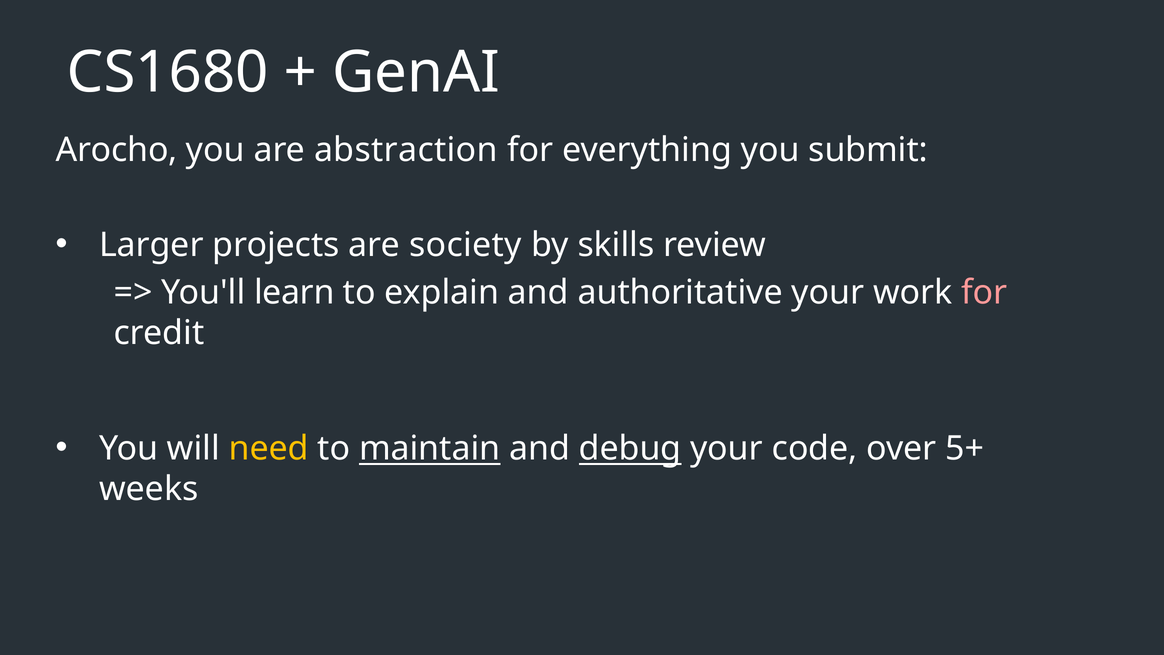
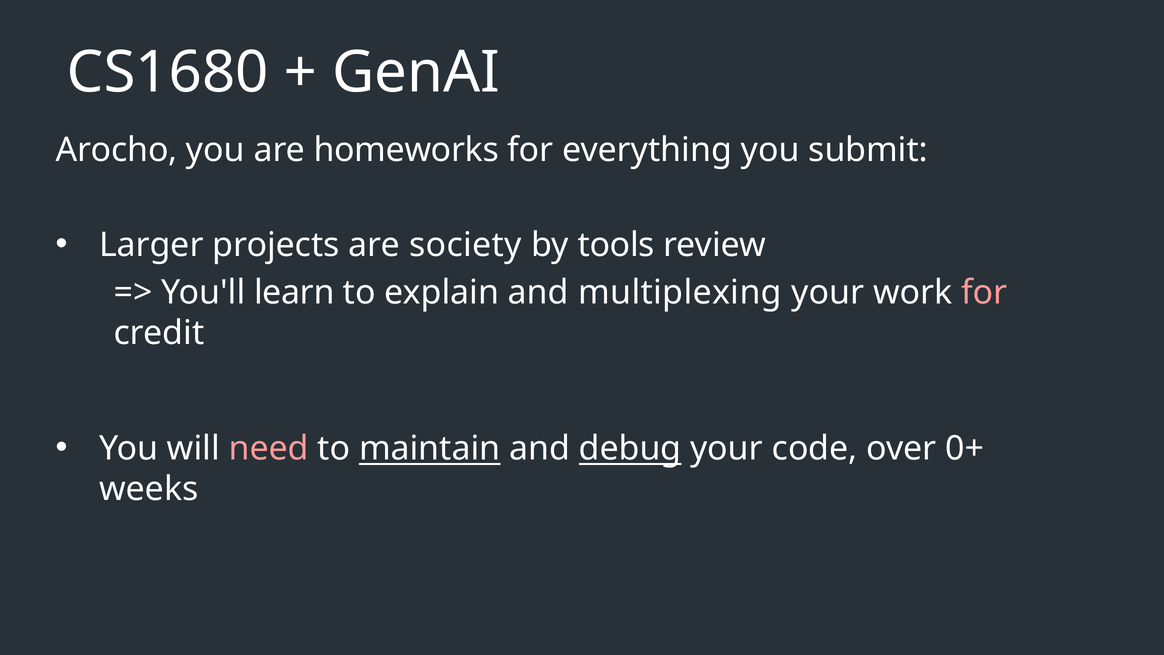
abstraction: abstraction -> homeworks (406, 150)
skills: skills -> tools (616, 245)
authoritative: authoritative -> multiplexing (680, 292)
need colour: yellow -> pink (269, 448)
5+: 5+ -> 0+ (965, 448)
